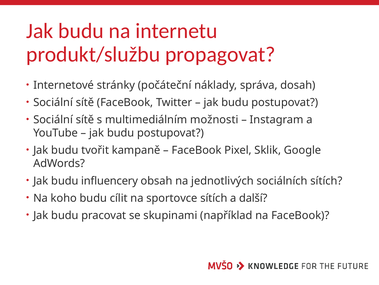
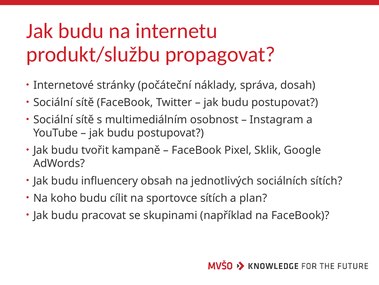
možnosti: možnosti -> osobnost (214, 119)
další: další -> plan (253, 198)
